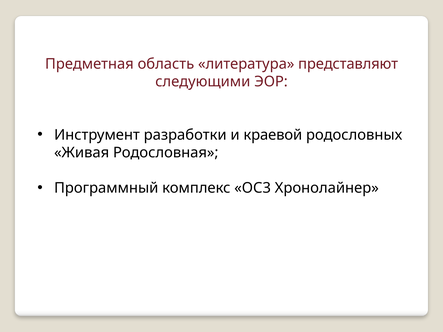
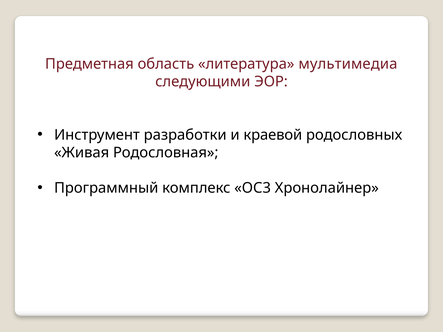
представляют: представляют -> мультимедиа (348, 64)
